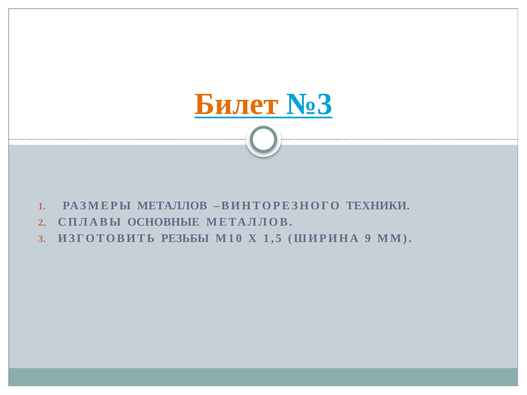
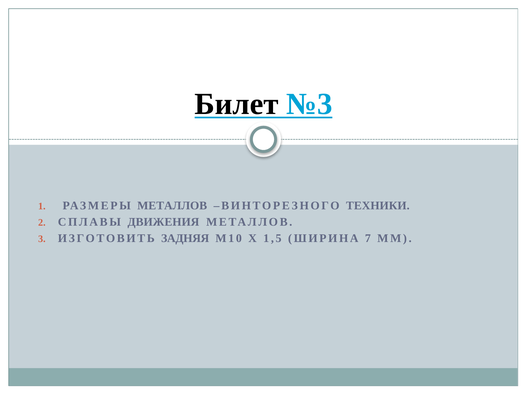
Билет colour: orange -> black (237, 104)
ОСНОВНЫЕ: ОСНОВНЫЕ -> ДВИЖЕНИЯ (163, 222)
РЕЗЬБЫ: РЕЗЬБЫ -> ЗАДНЯЯ (185, 238)
9: 9 -> 7 (368, 238)
